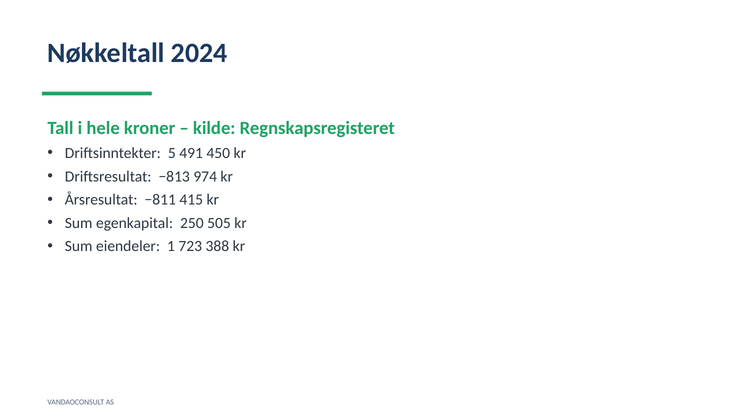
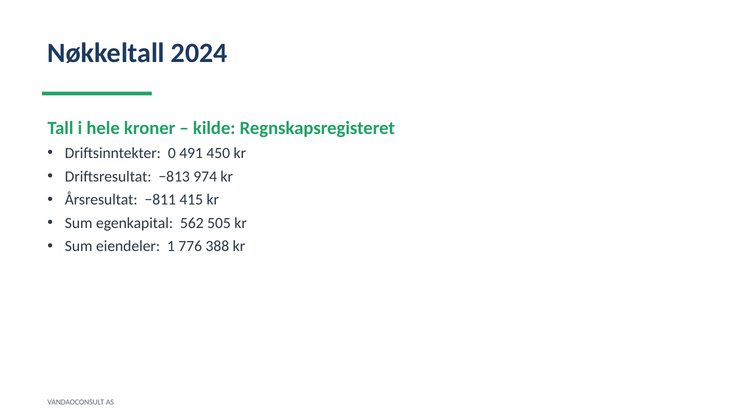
5: 5 -> 0 (172, 153)
250: 250 -> 562 (192, 223)
723: 723 -> 776 (190, 246)
